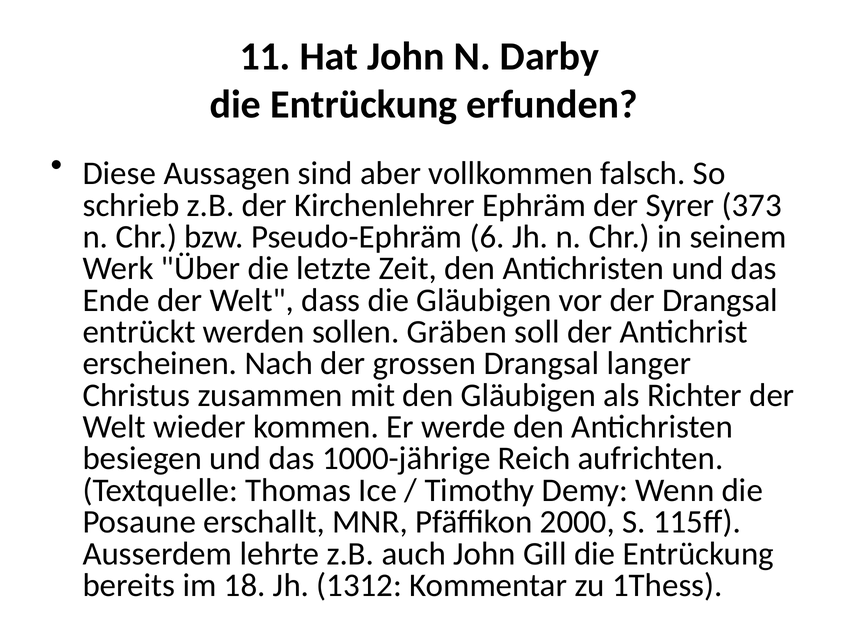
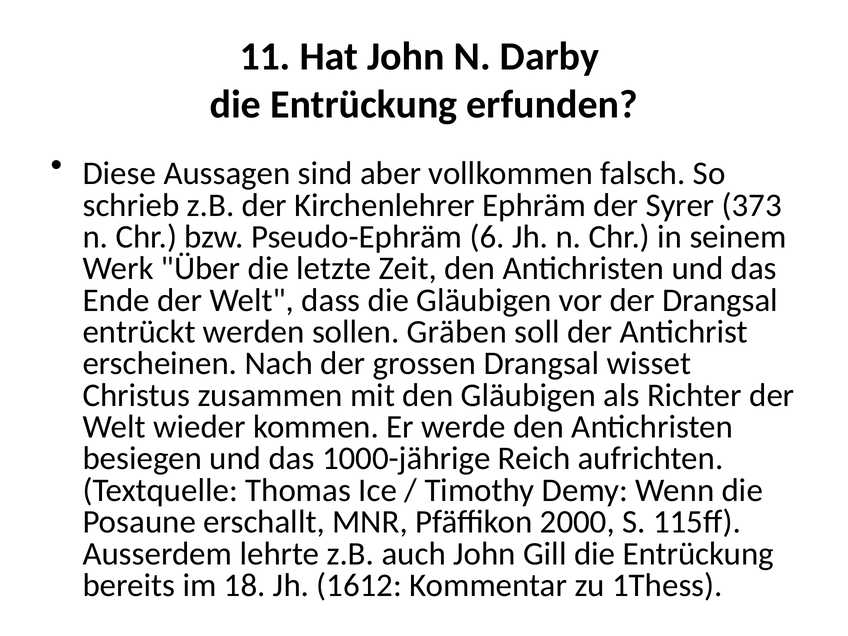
langer: langer -> wisset (649, 364)
1312: 1312 -> 1612 (359, 585)
